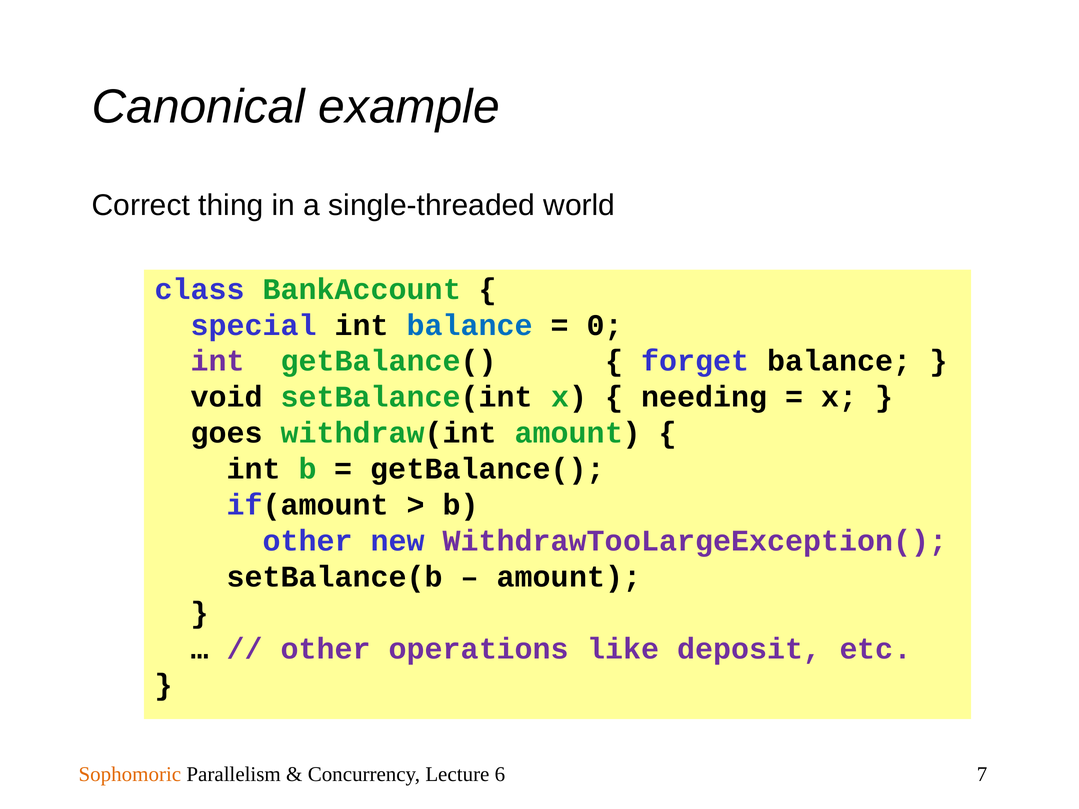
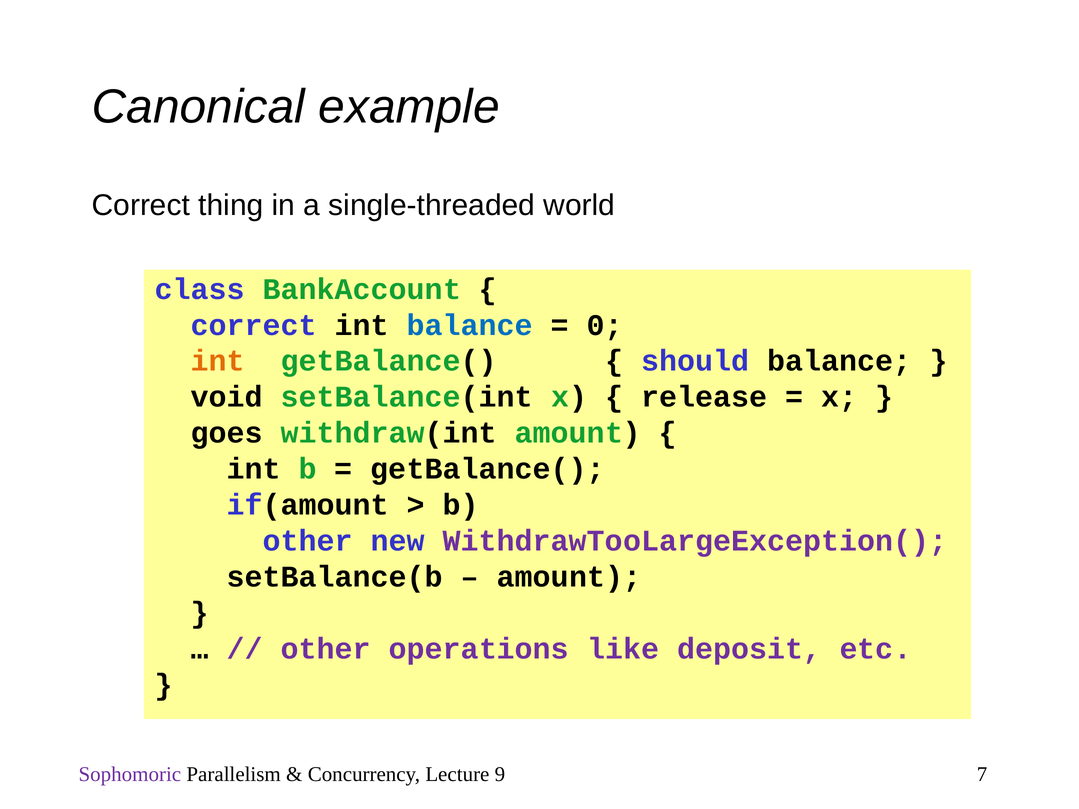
special: special -> correct (254, 325)
int colour: purple -> orange (218, 361)
forget: forget -> should (695, 361)
needing: needing -> release (704, 397)
Sophomoric colour: orange -> purple (130, 775)
6: 6 -> 9 (500, 775)
